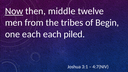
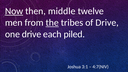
the underline: none -> present (52, 23)
of Begin: Begin -> Drive (107, 23)
one each: each -> drive (32, 34)
